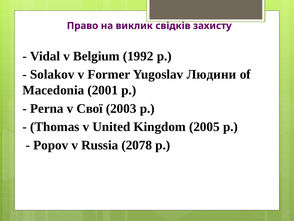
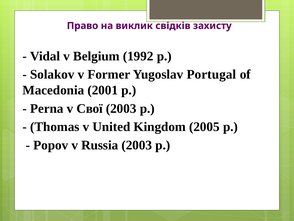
Людини: Людини -> Portugal (211, 74)
Russia 2078: 2078 -> 2003 (137, 145)
